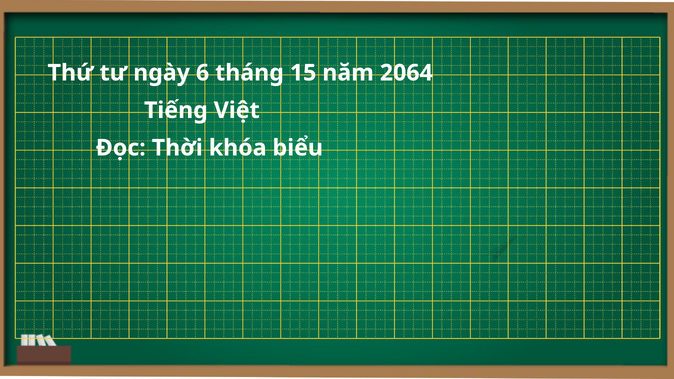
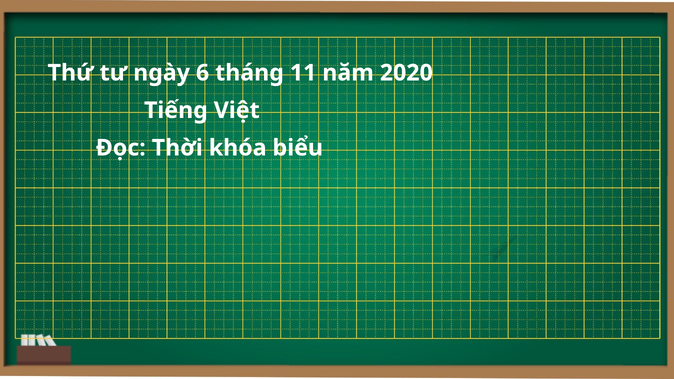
15: 15 -> 11 (303, 73)
2064: 2064 -> 2020 (406, 73)
